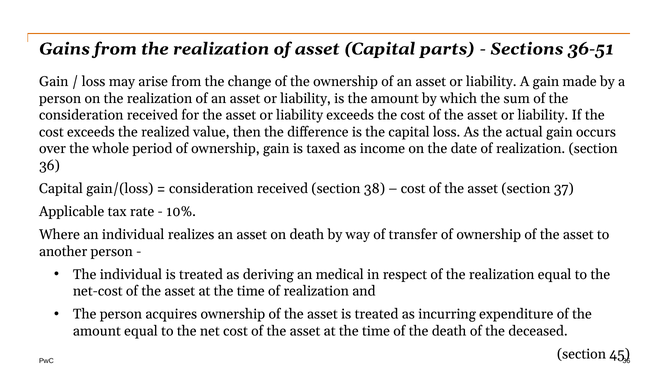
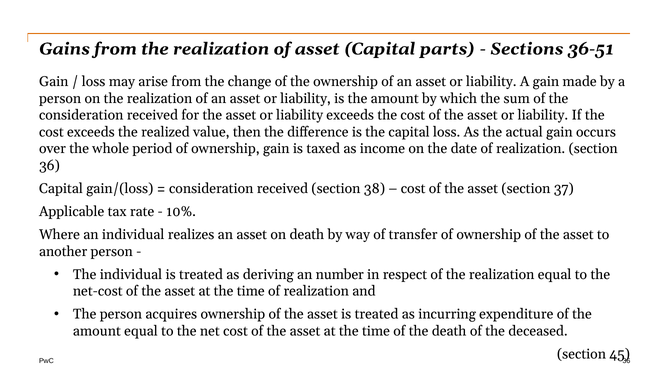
medical: medical -> number (340, 274)
